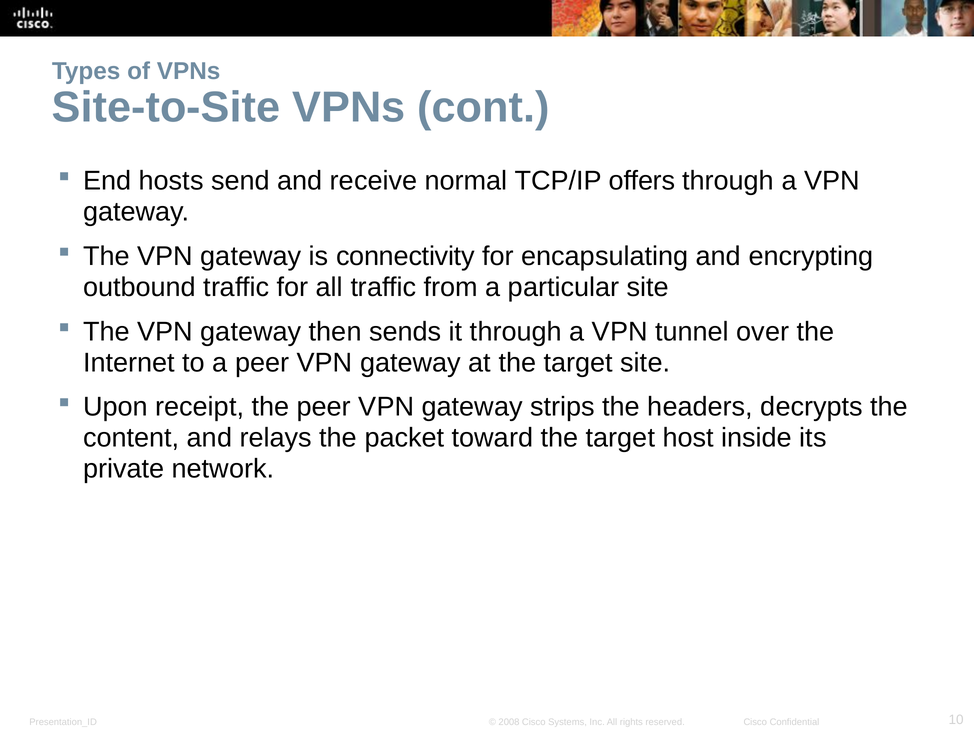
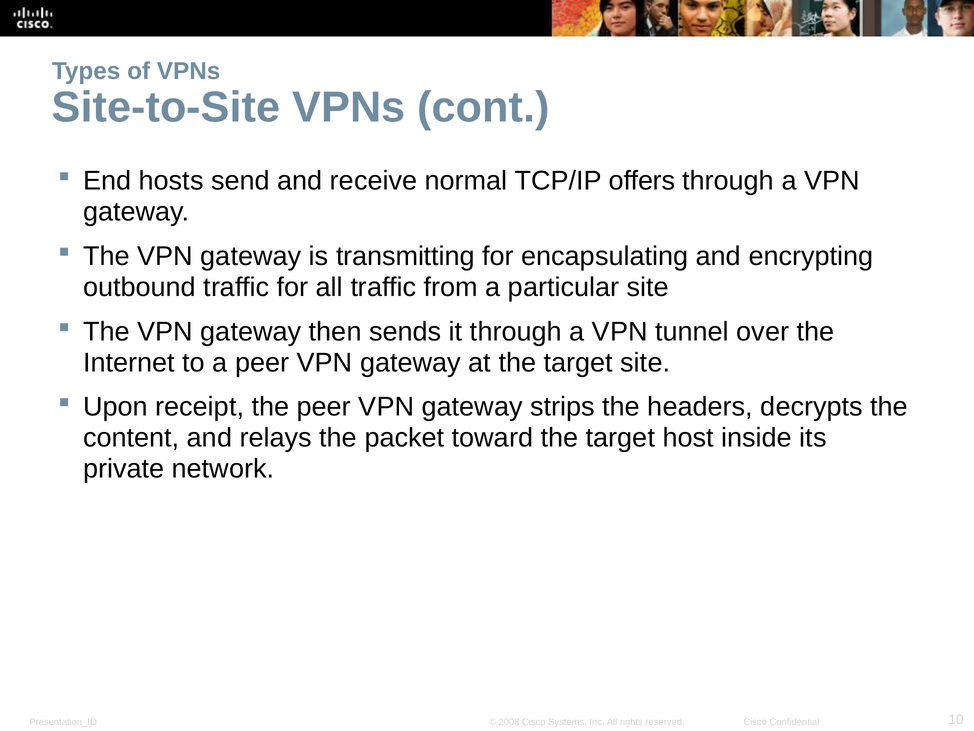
connectivity: connectivity -> transmitting (405, 256)
